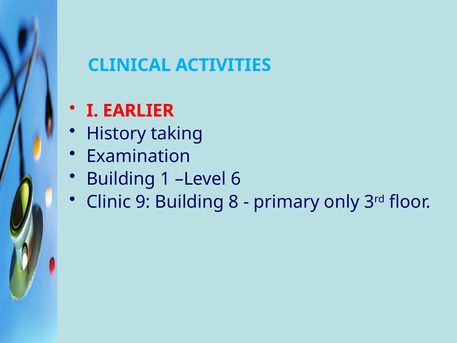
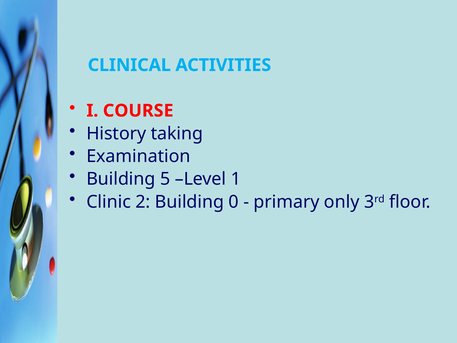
EARLIER: EARLIER -> COURSE (138, 111)
1: 1 -> 5 (165, 179)
6: 6 -> 1 (236, 179)
9: 9 -> 2 (143, 202)
8: 8 -> 0 (234, 202)
